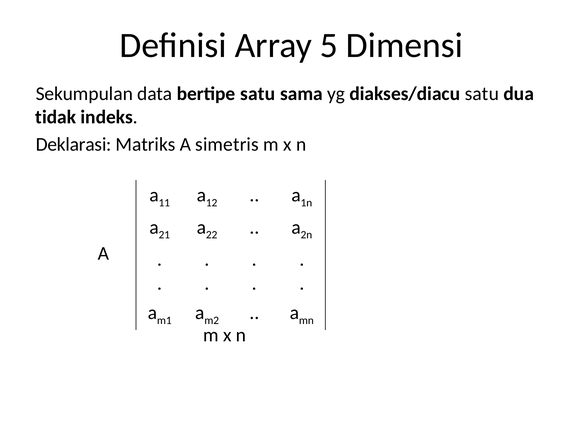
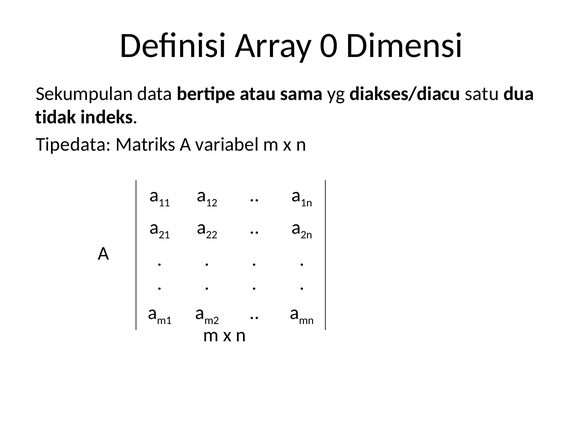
5: 5 -> 0 (329, 45)
bertipe satu: satu -> atau (258, 94)
Deklarasi: Deklarasi -> Tipedata (73, 144)
simetris: simetris -> variabel (227, 144)
